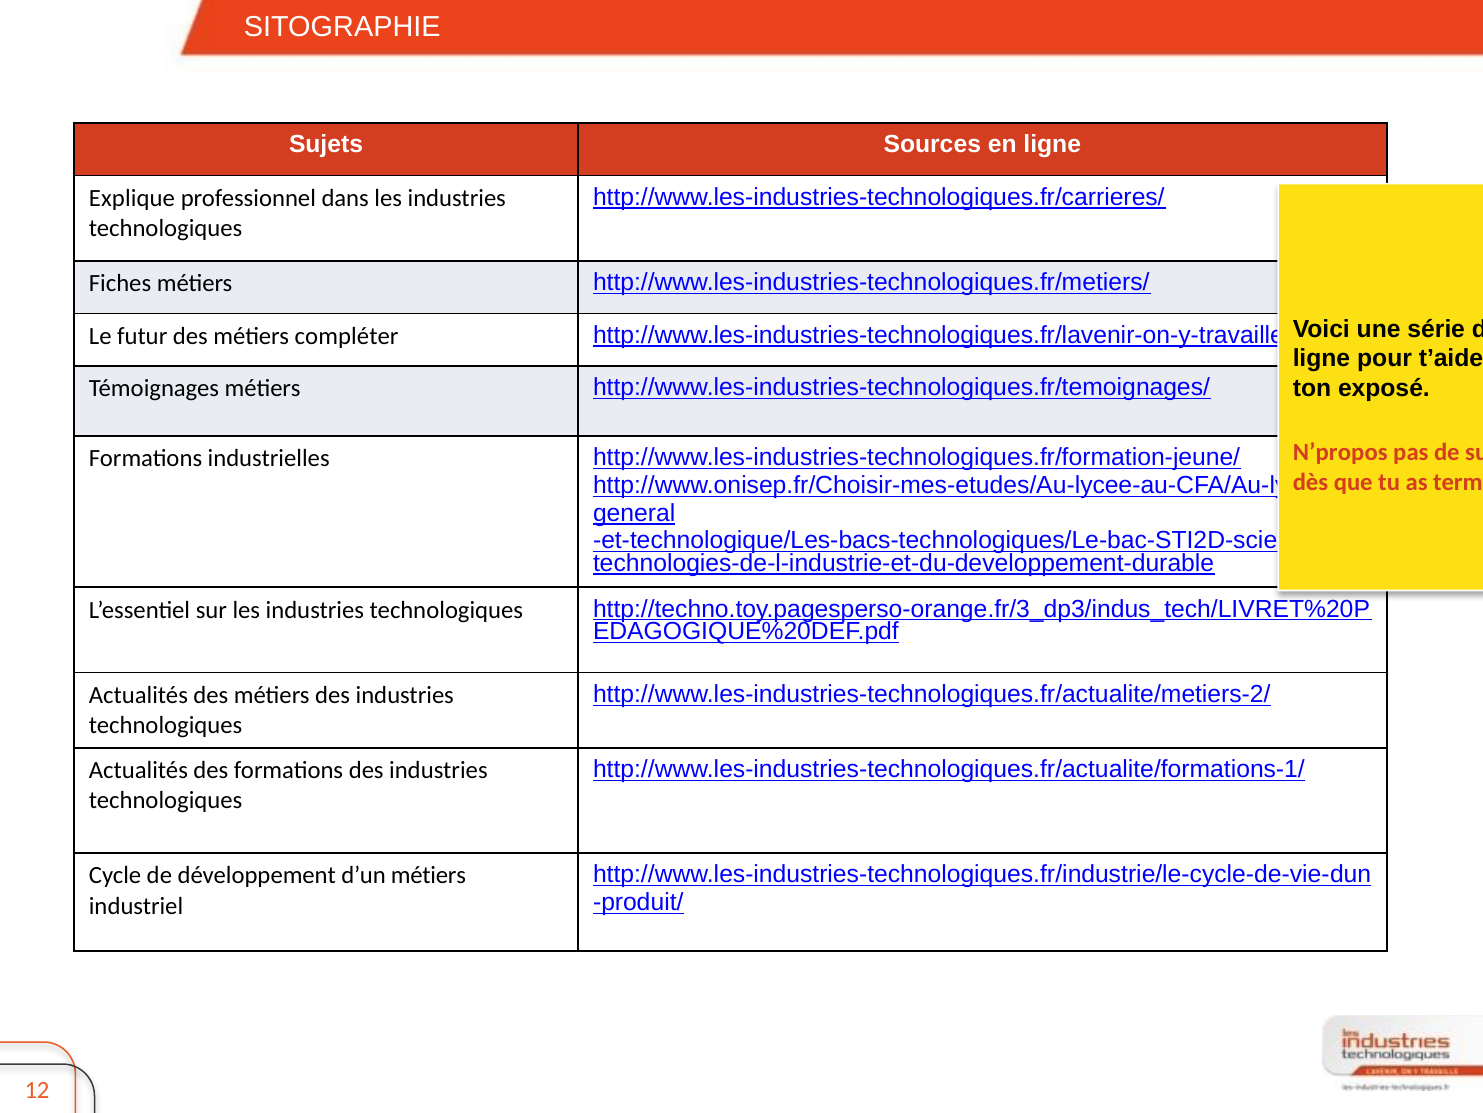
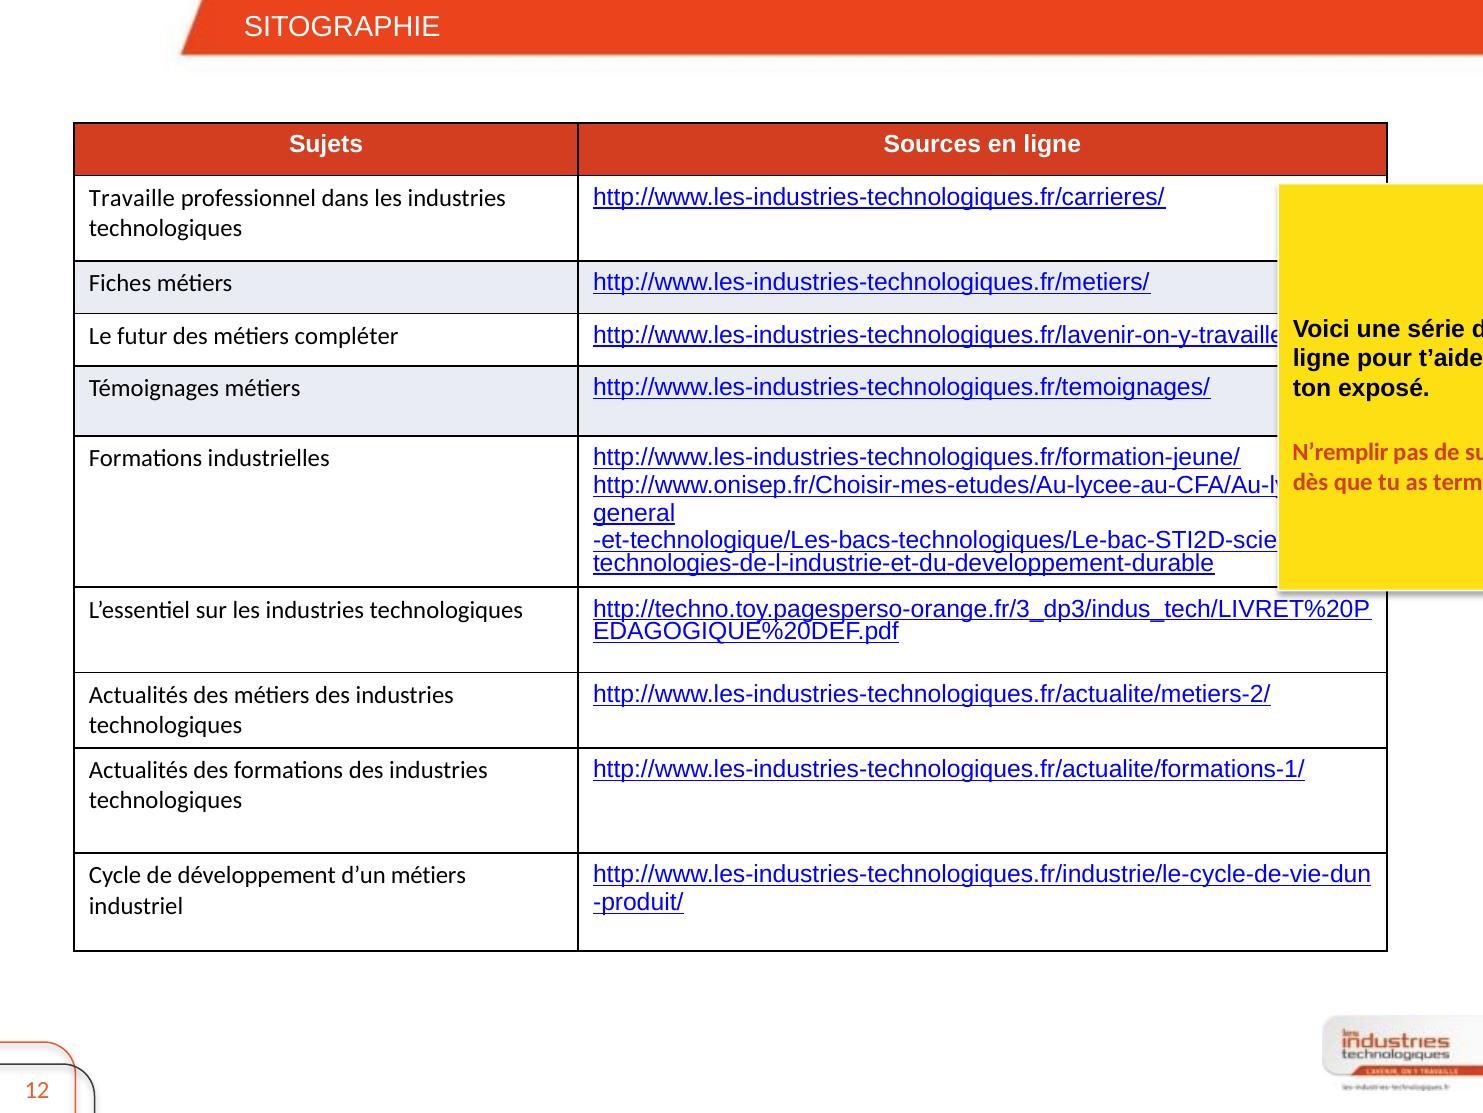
Explique: Explique -> Travaille (132, 198)
N’propos: N’propos -> N’remplir (1340, 452)
